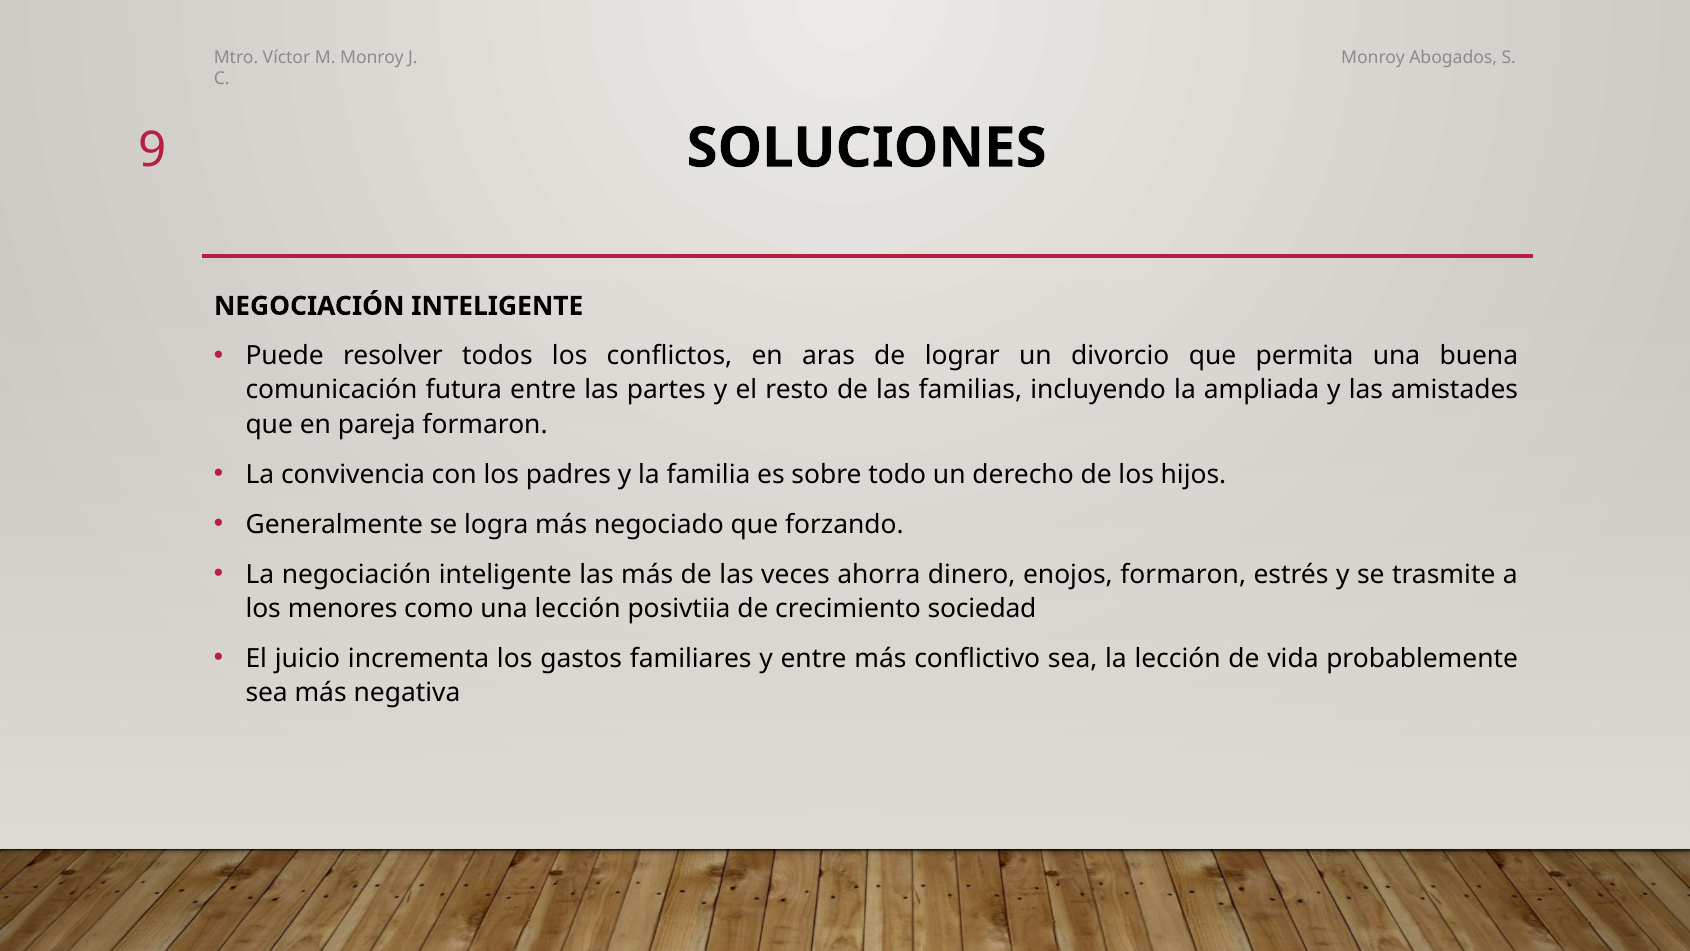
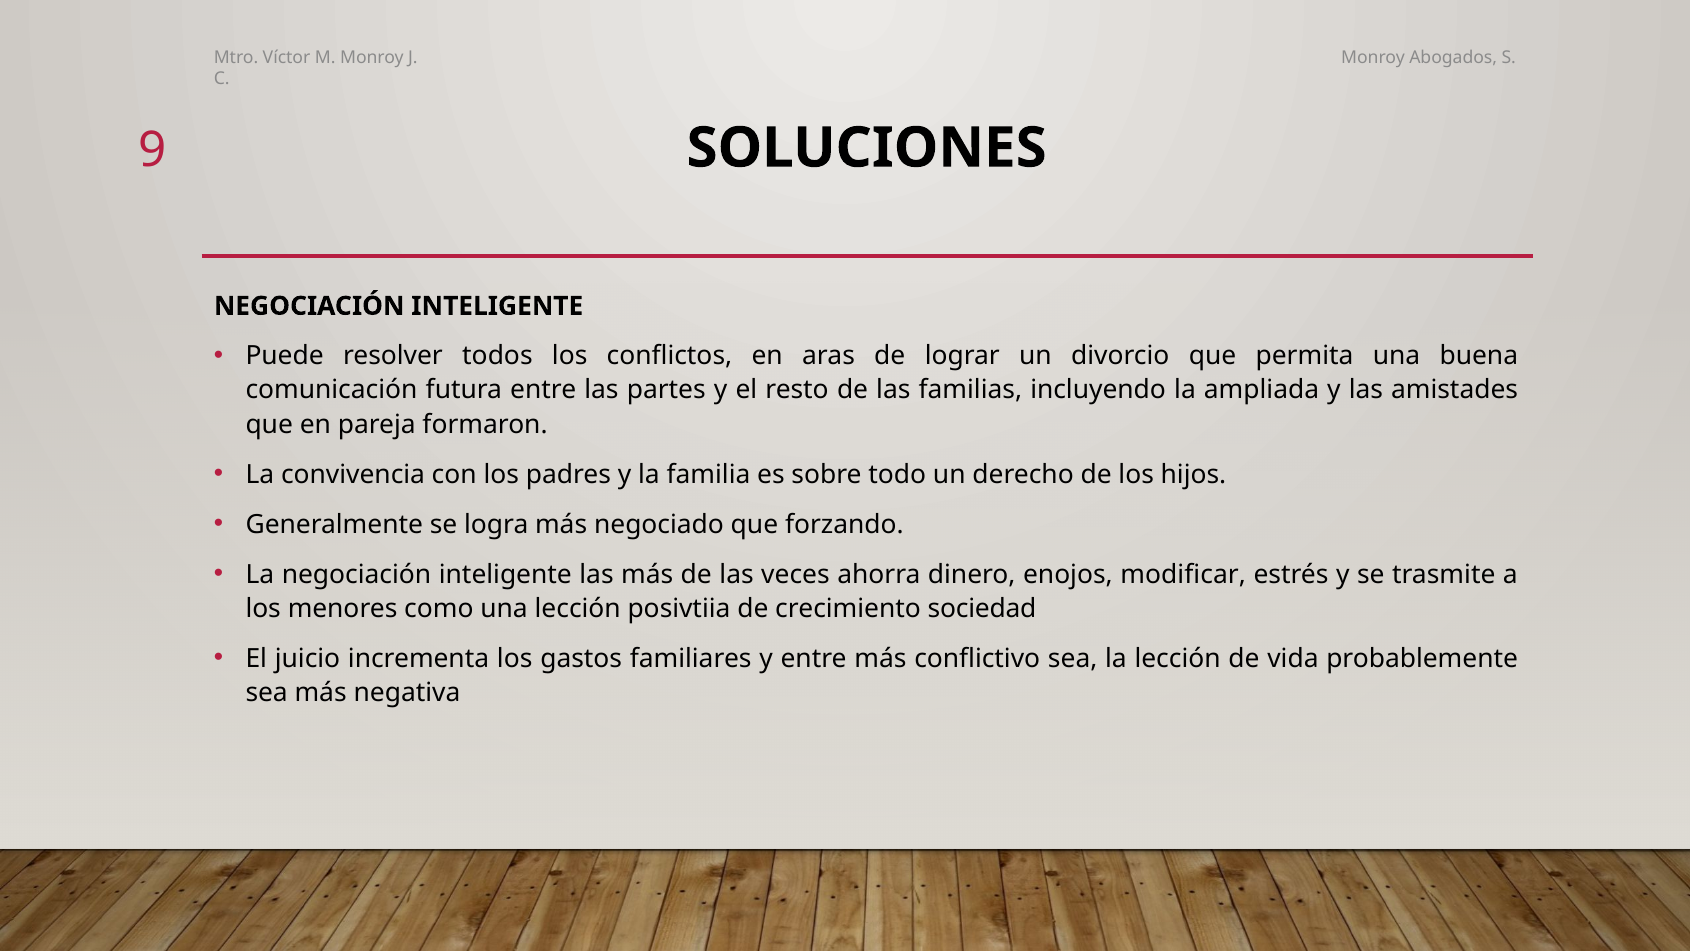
enojos formaron: formaron -> modificar (1183, 574)
